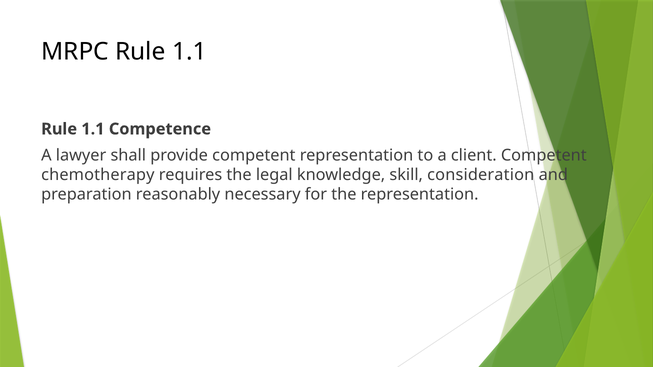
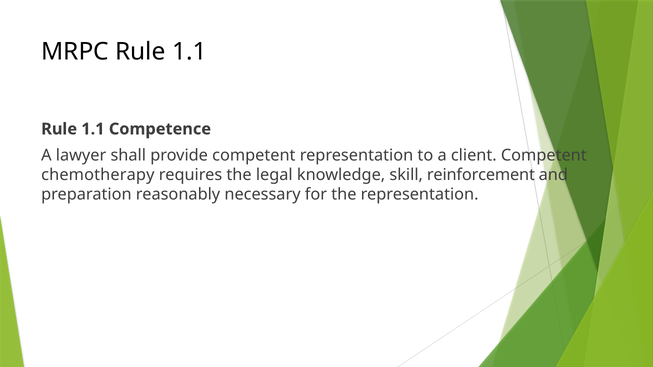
consideration: consideration -> reinforcement (481, 175)
